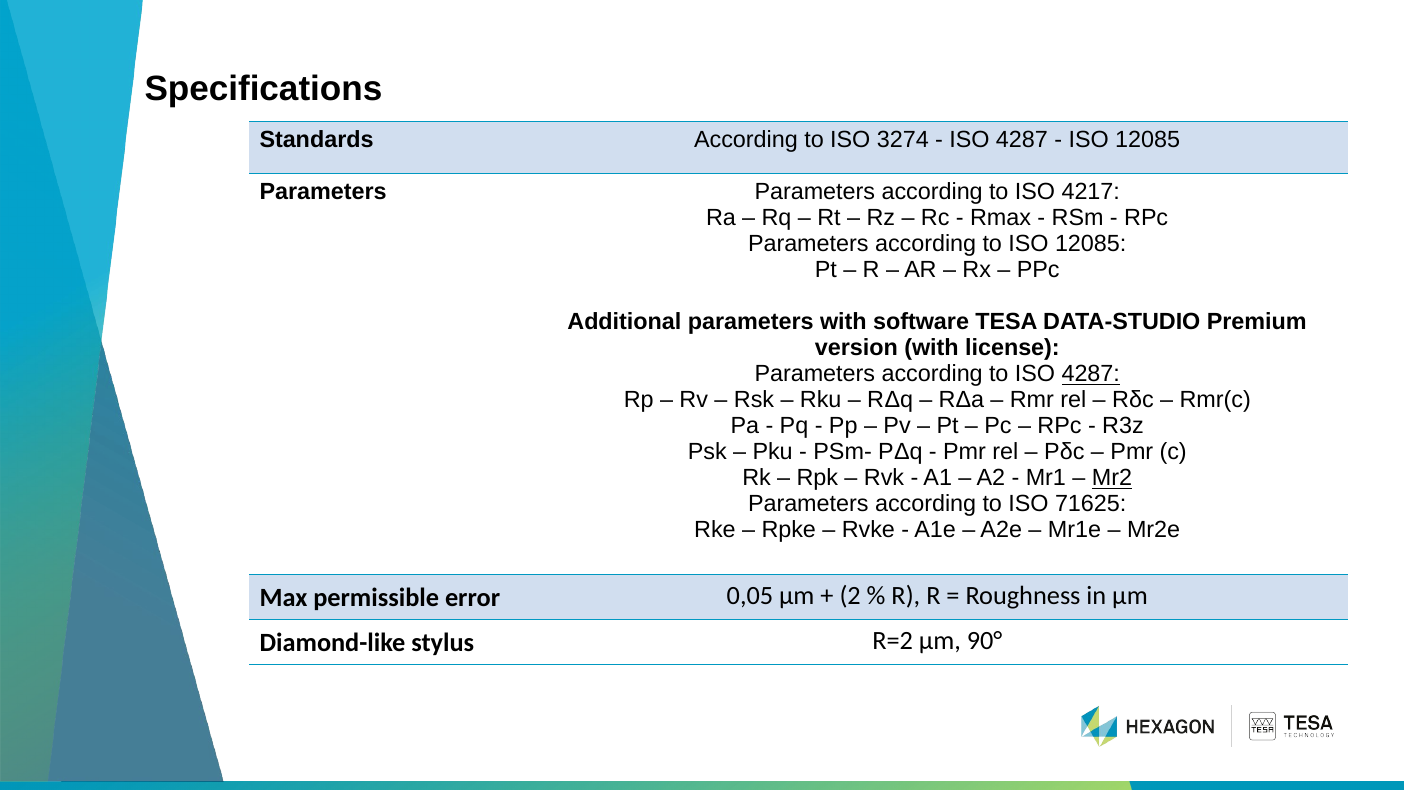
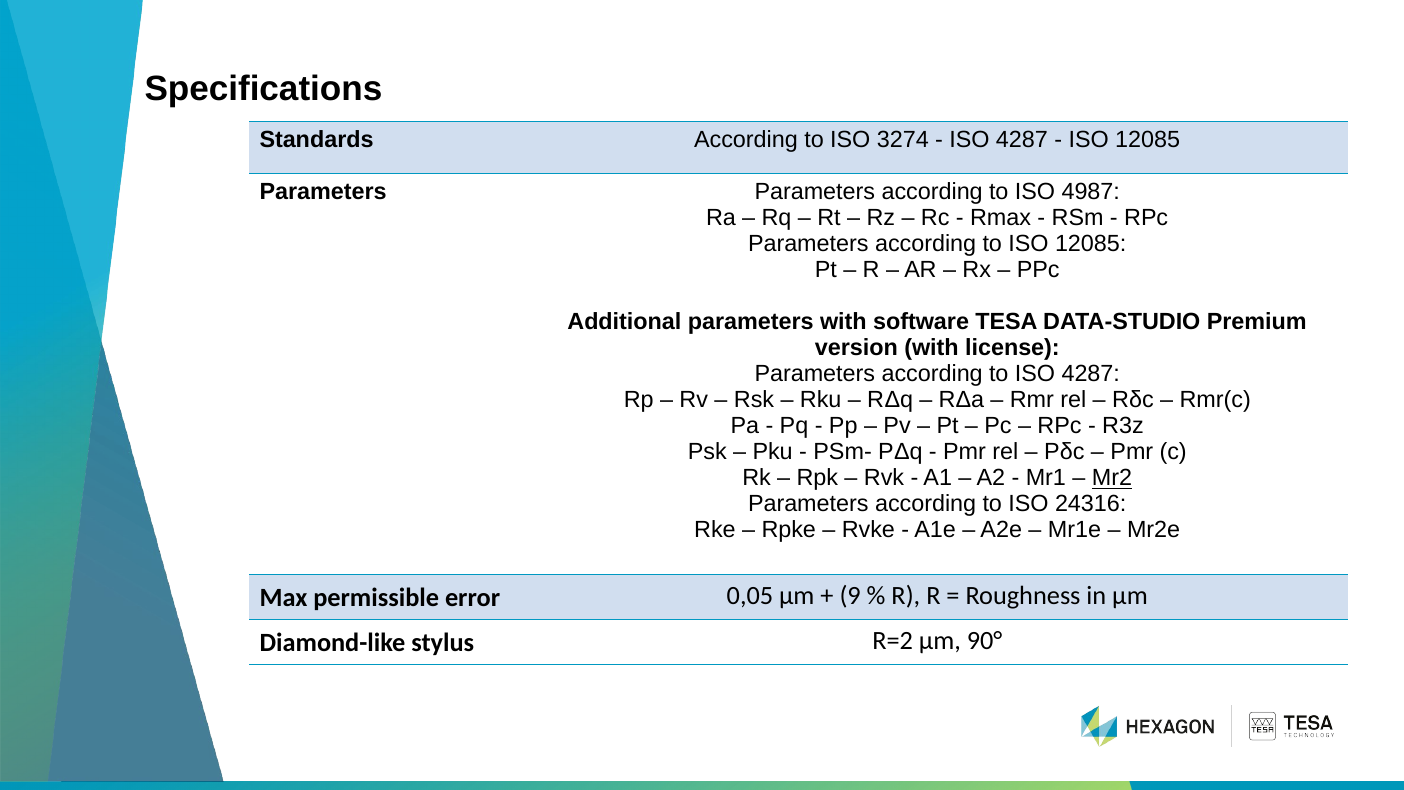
4217: 4217 -> 4987 (1091, 192)
4287 underline: present -> none (1091, 374)
71625: 71625 -> 24316 (1091, 504)
2: 2 -> 9 (850, 596)
